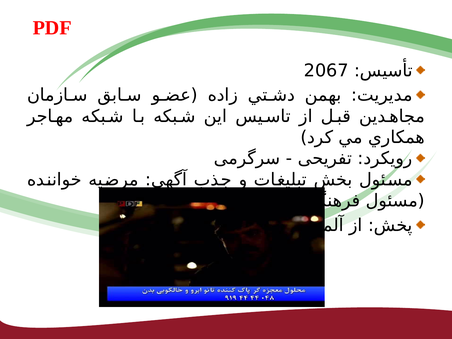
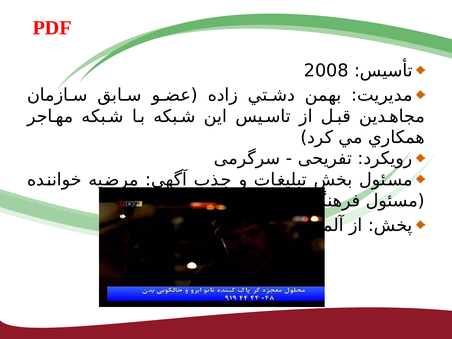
2067: 2067 -> 2008 (326, 71)
